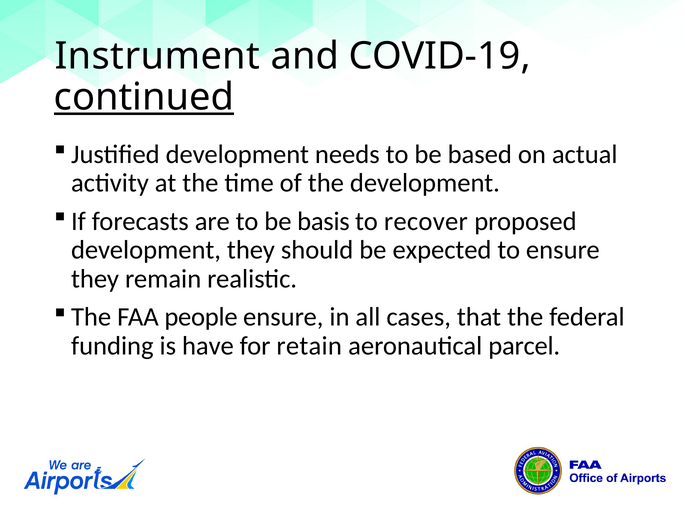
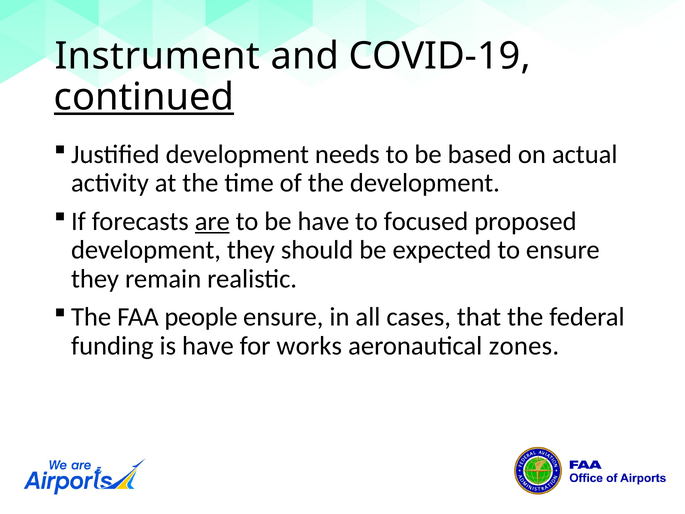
are underline: none -> present (212, 221)
be basis: basis -> have (323, 221)
recover: recover -> focused (426, 221)
retain: retain -> works (309, 346)
parcel: parcel -> zones (524, 346)
